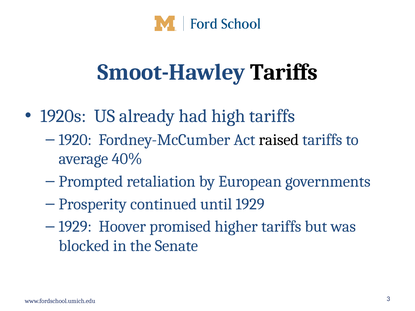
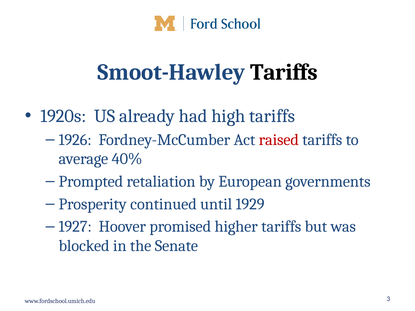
1920: 1920 -> 1926 (75, 140)
raised colour: black -> red (279, 140)
1929: 1929 -> 1927 (75, 227)
